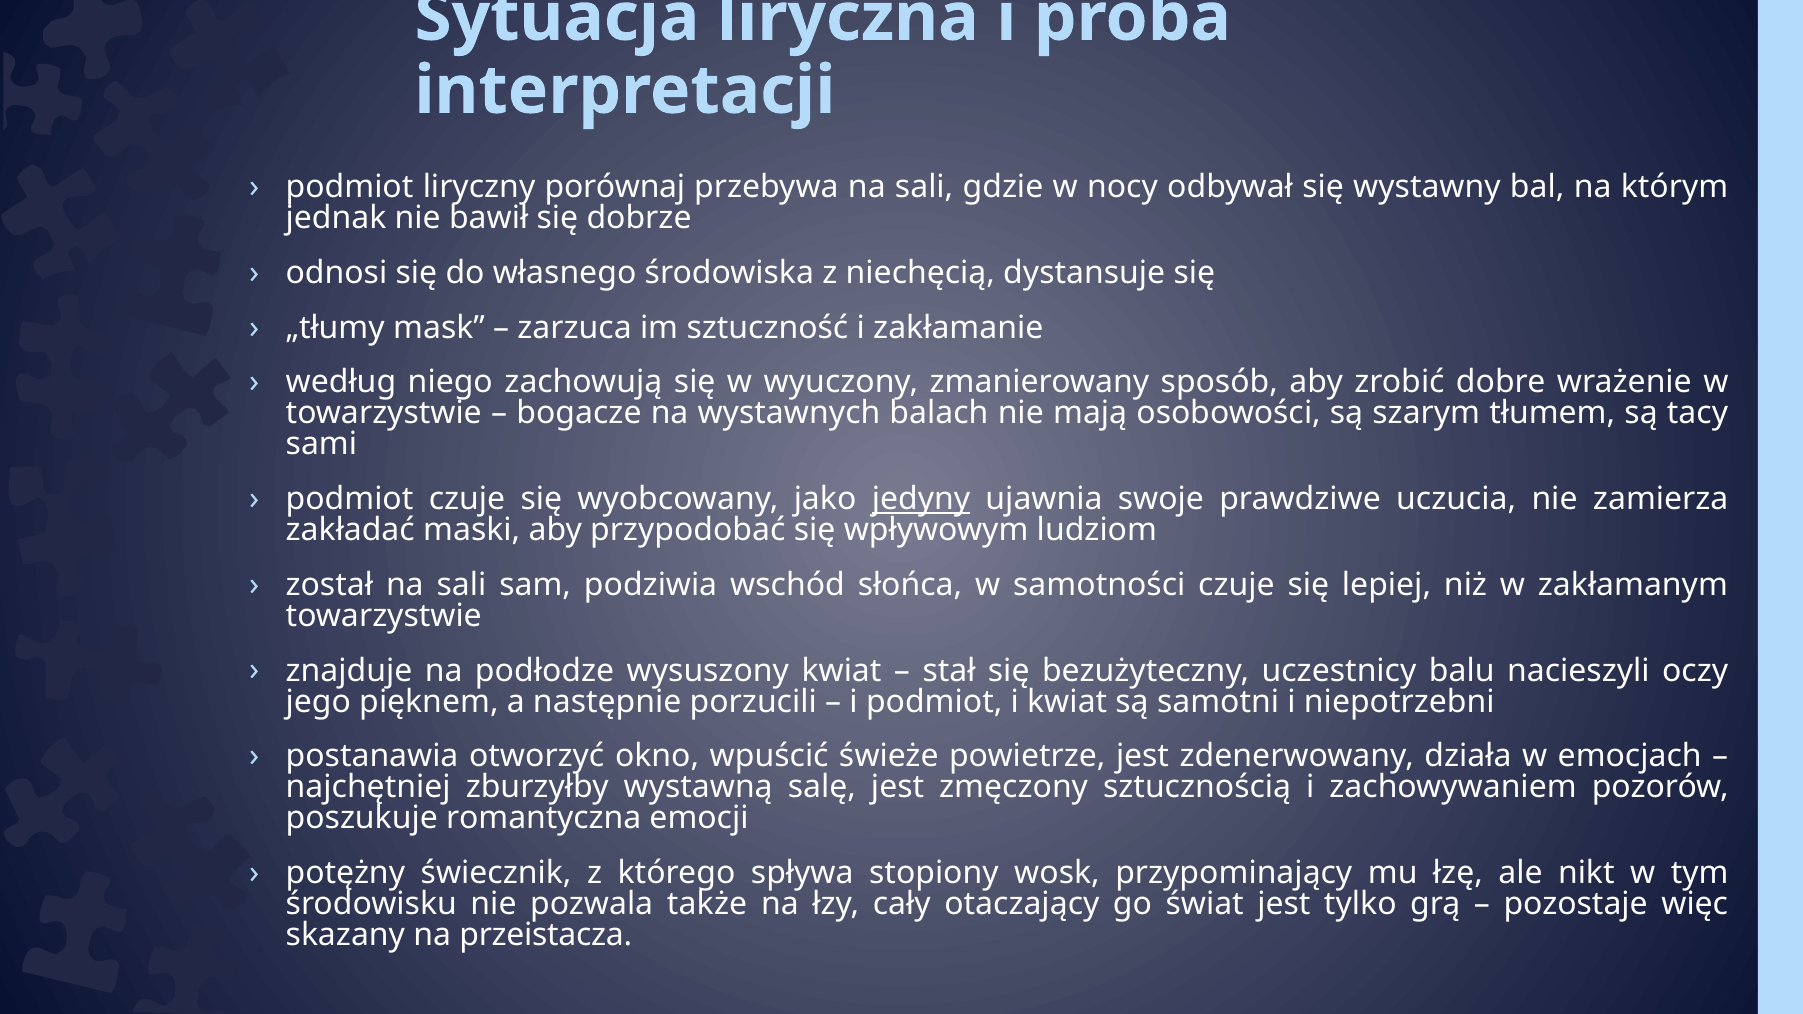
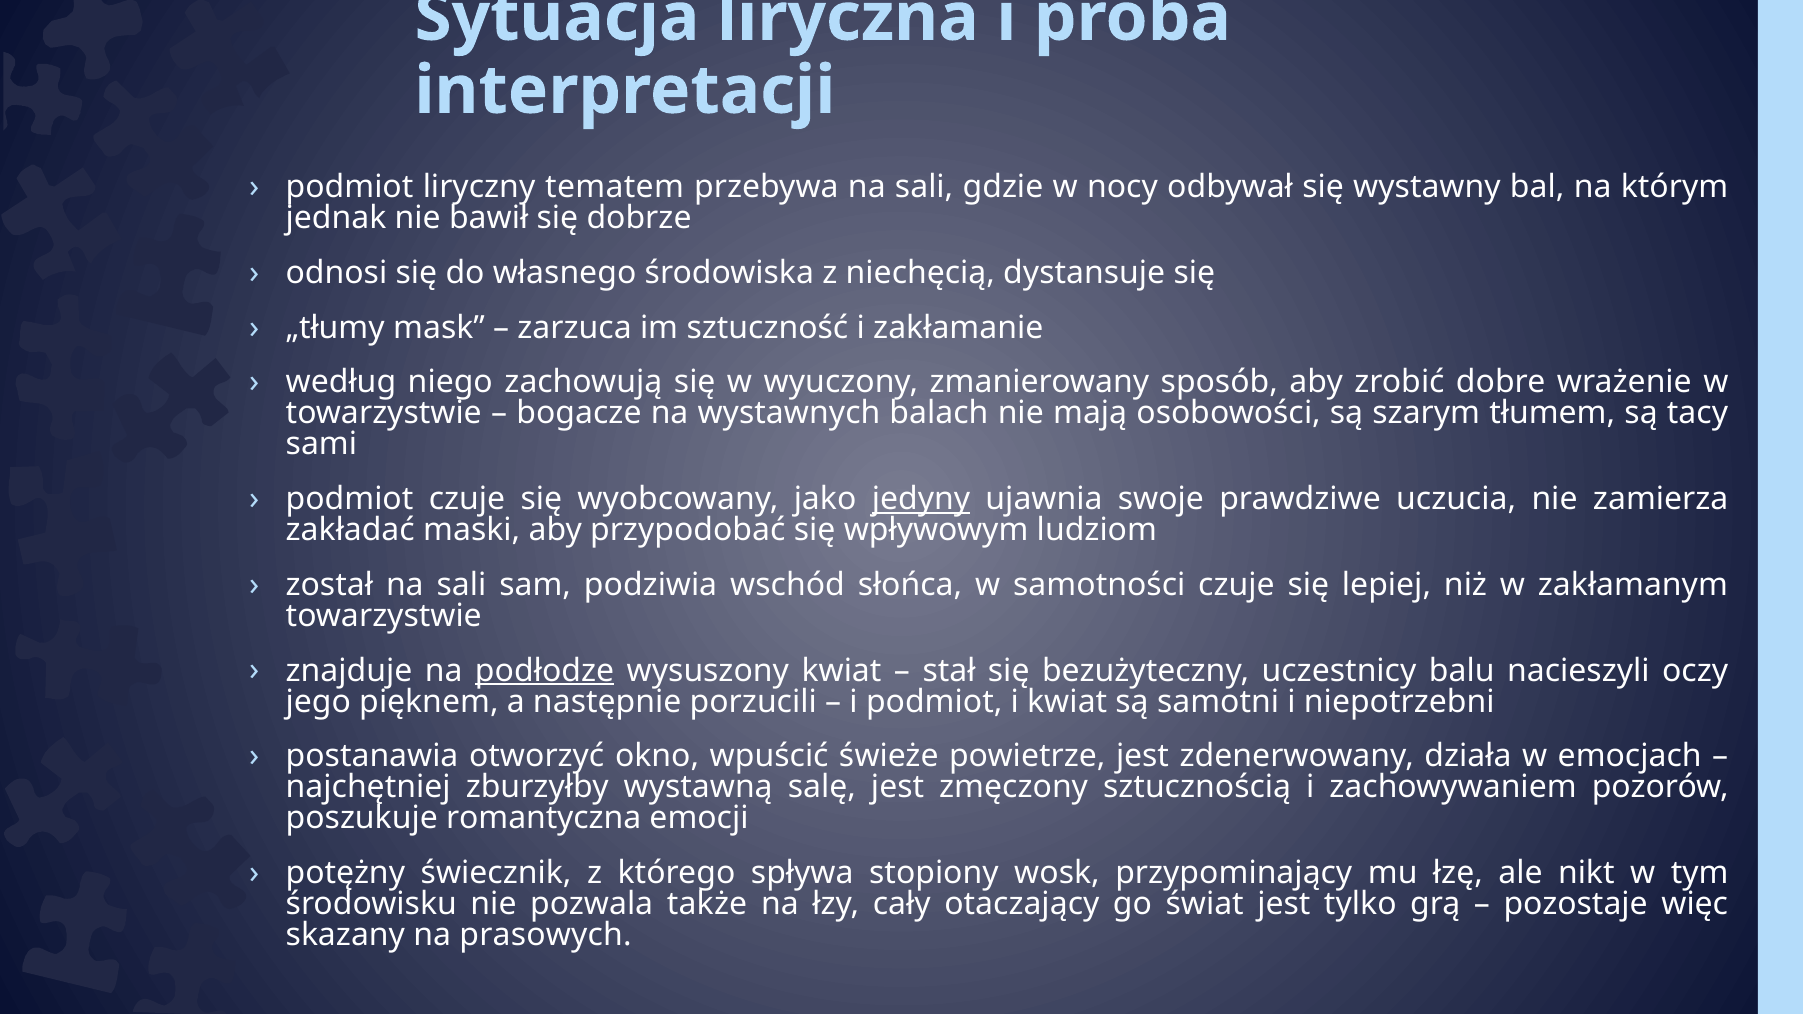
porównaj: porównaj -> tematem (615, 187)
podłodze underline: none -> present (545, 671)
przeistacza: przeistacza -> prasowych (546, 935)
